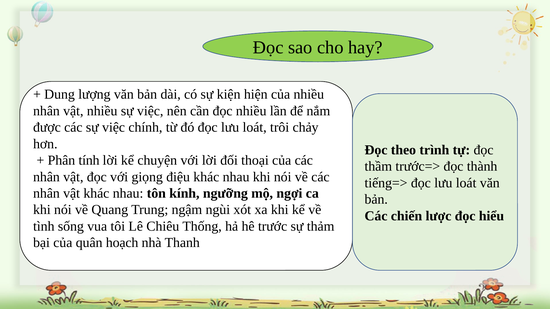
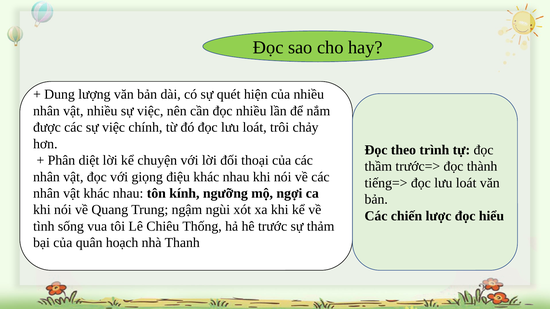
kiện: kiện -> quét (229, 95)
tính: tính -> diệt (89, 161)
